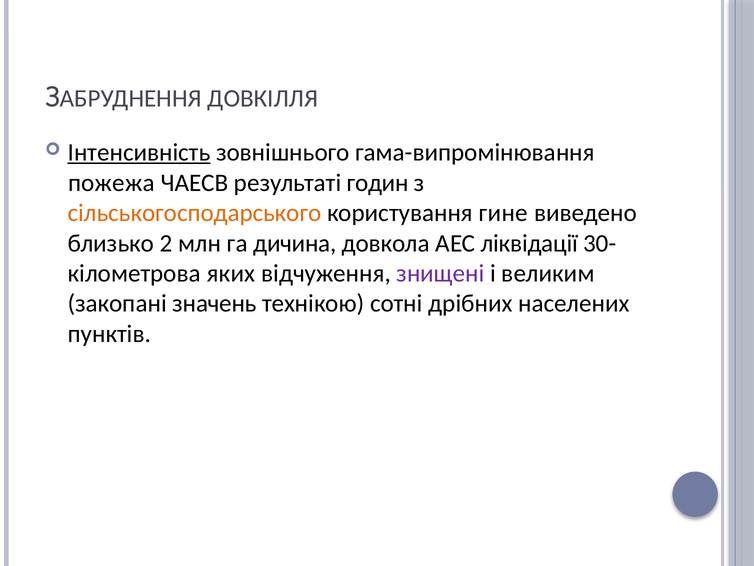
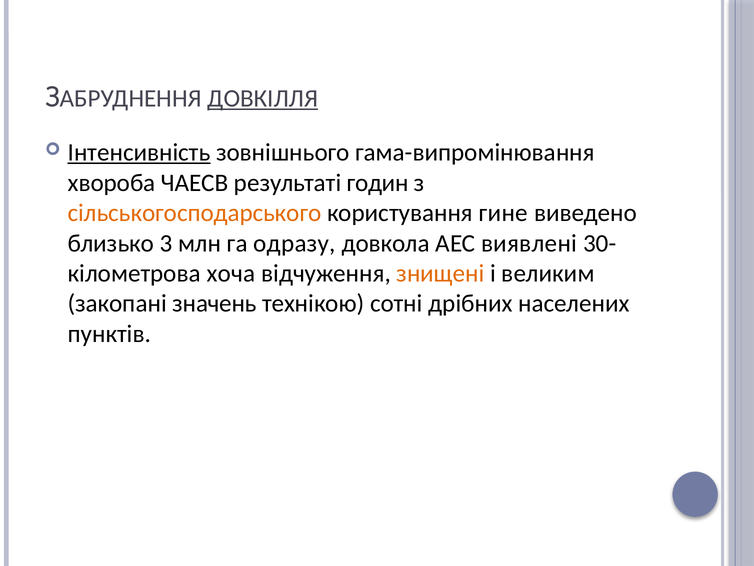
ДОВКІЛЛЯ underline: none -> present (263, 99)
пожежа: пожежа -> хвороба (112, 183)
2: 2 -> 3 (166, 243)
дичина: дичина -> одразу (295, 243)
ліквідації: ліквідації -> виявлені (529, 243)
яких: яких -> хоча (231, 273)
знищені colour: purple -> orange (440, 273)
